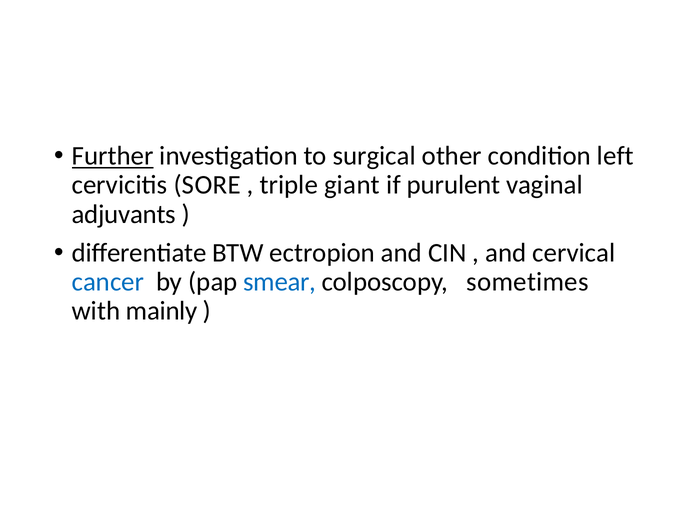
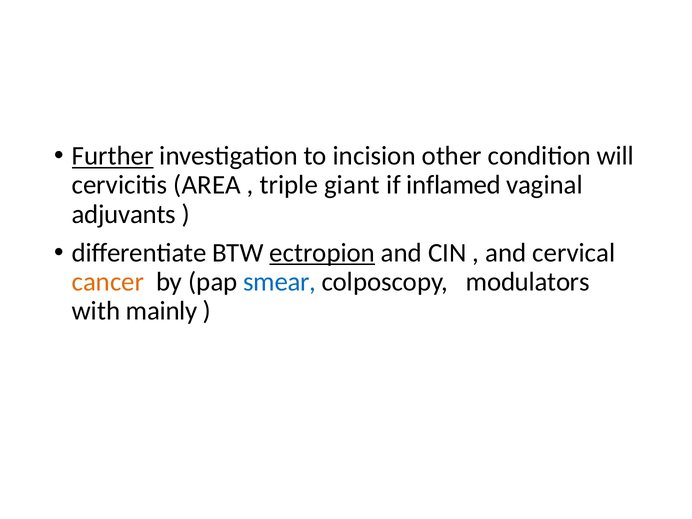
surgical: surgical -> incision (374, 156)
left: left -> will (615, 156)
SORE: SORE -> AREA (207, 185)
purulent: purulent -> inflamed (454, 185)
ectropion underline: none -> present (322, 253)
cancer colour: blue -> orange (108, 282)
sometimes: sometimes -> modulators (528, 282)
